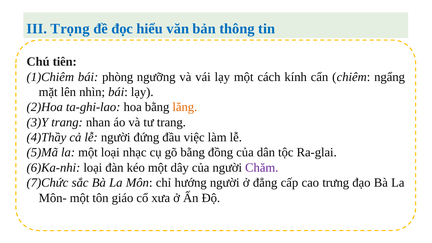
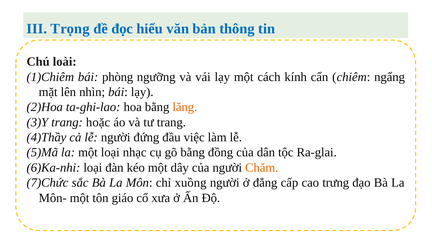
tiên: tiên -> loài (65, 62)
nhan: nhan -> hoặc (98, 122)
Chăm colour: purple -> orange (262, 168)
hướng: hướng -> xuồng (191, 183)
